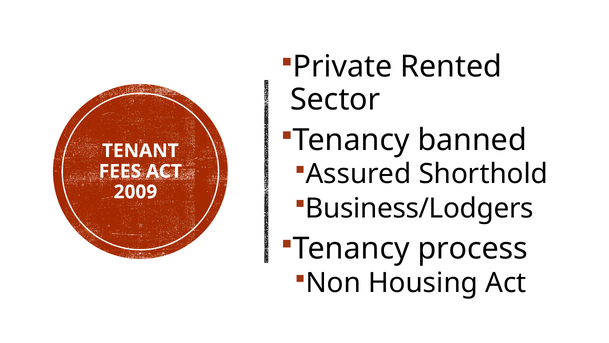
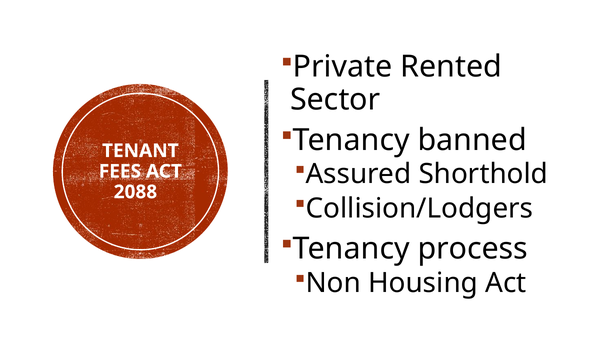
2009: 2009 -> 2088 (135, 192)
Business/Lodgers: Business/Lodgers -> Collision/Lodgers (419, 208)
